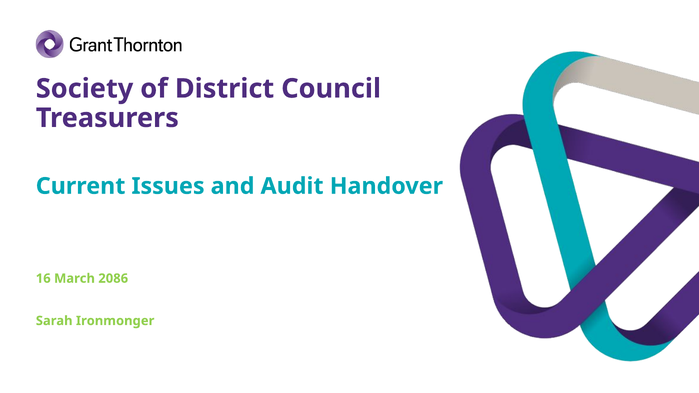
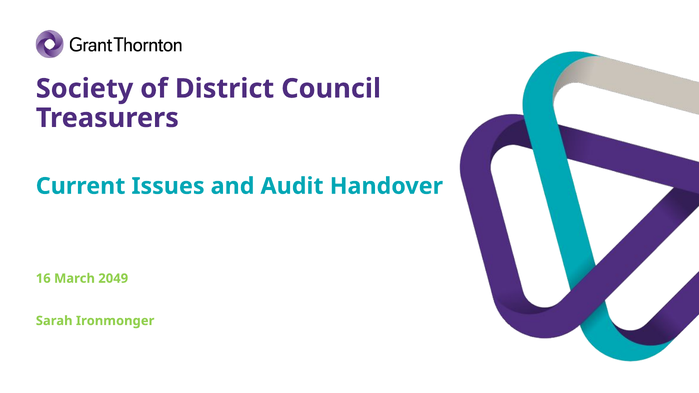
2086: 2086 -> 2049 (113, 279)
